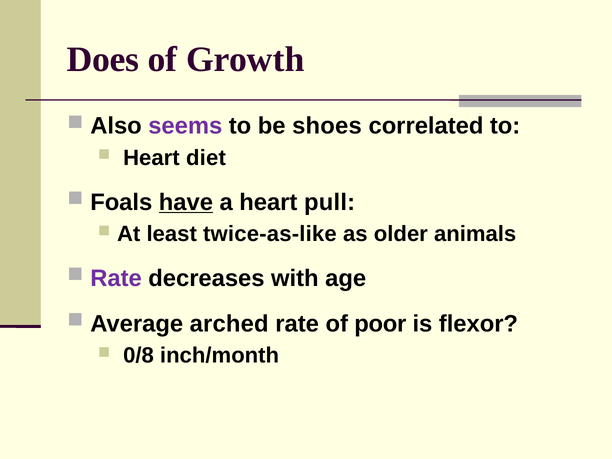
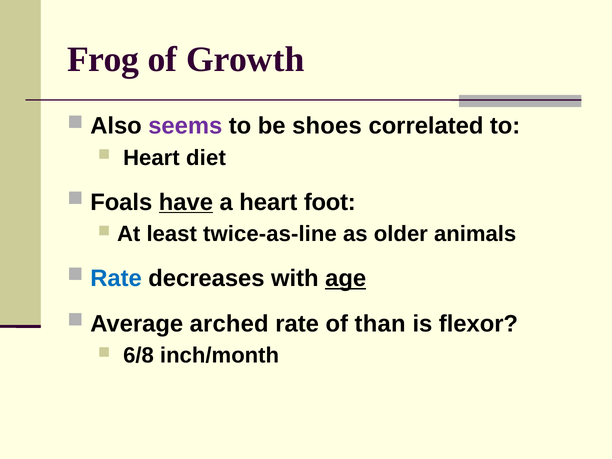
Does: Does -> Frog (103, 59)
pull: pull -> foot (330, 202)
twice-as-like: twice-as-like -> twice-as-line (270, 234)
Rate colour: purple -> blue (116, 278)
age underline: none -> present (346, 278)
poor: poor -> than (380, 324)
0/8: 0/8 -> 6/8 (139, 356)
